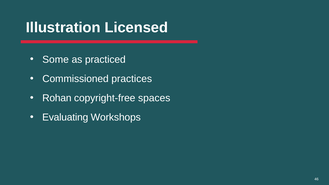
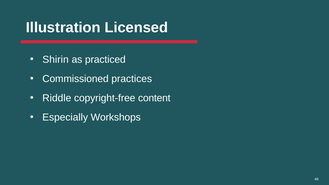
Some: Some -> Shirin (56, 59)
Rohan: Rohan -> Riddle (57, 98)
spaces: spaces -> content (154, 98)
Evaluating: Evaluating -> Especially (65, 117)
